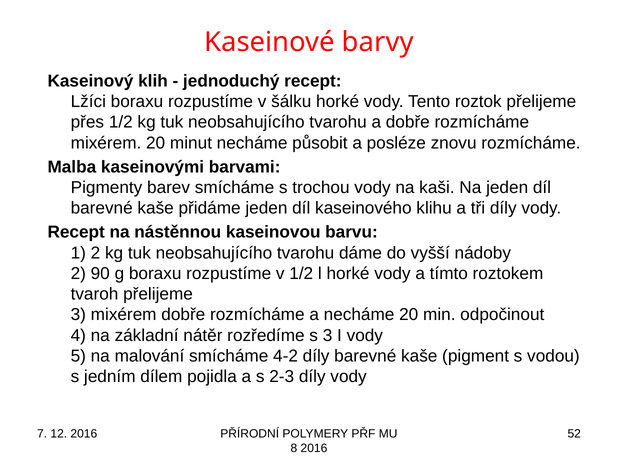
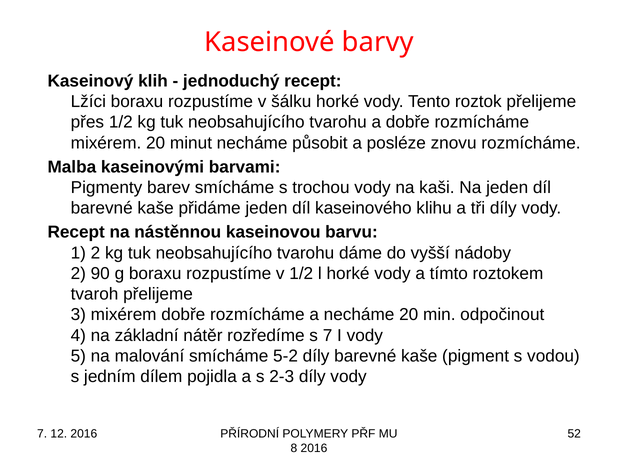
s 3: 3 -> 7 (328, 335)
4-2: 4-2 -> 5-2 (286, 356)
